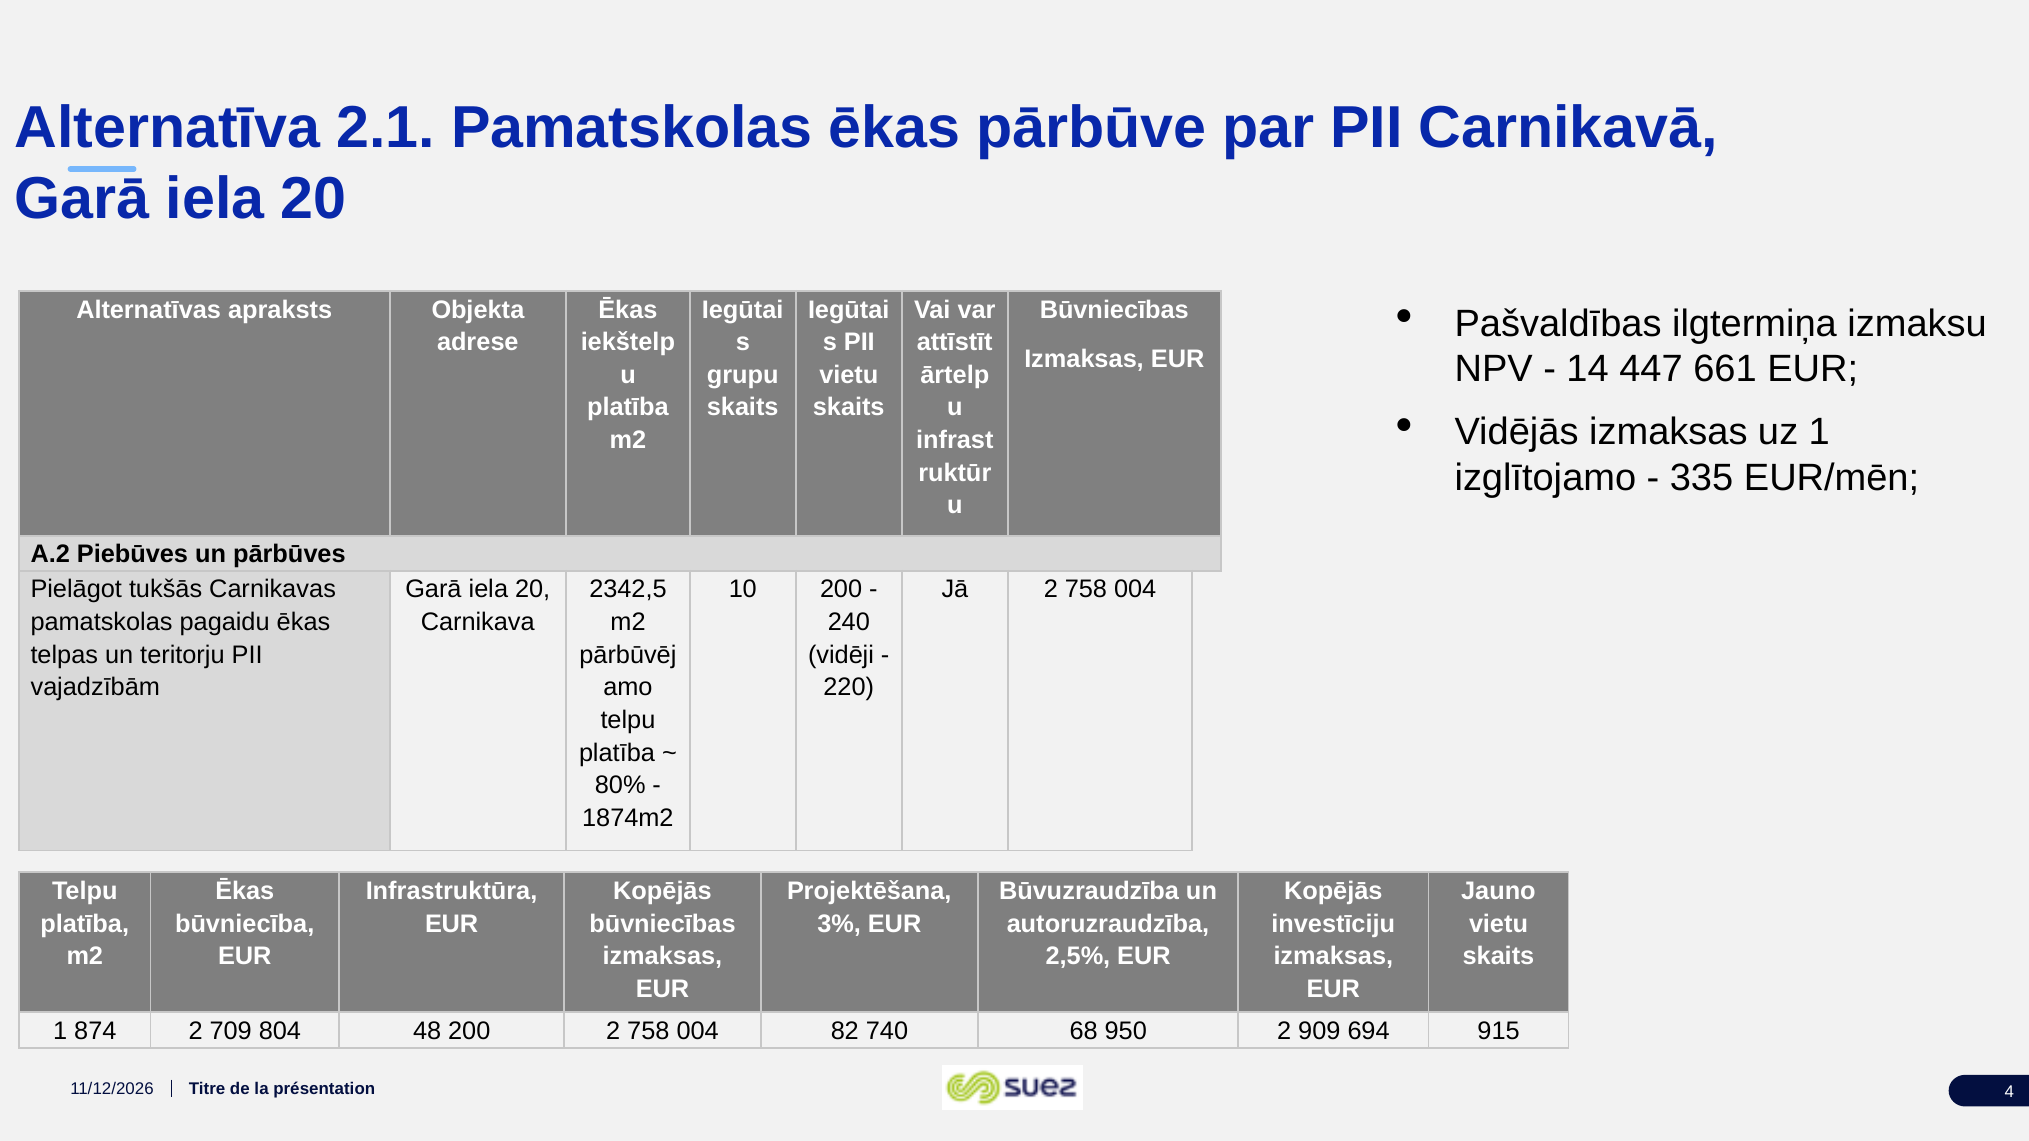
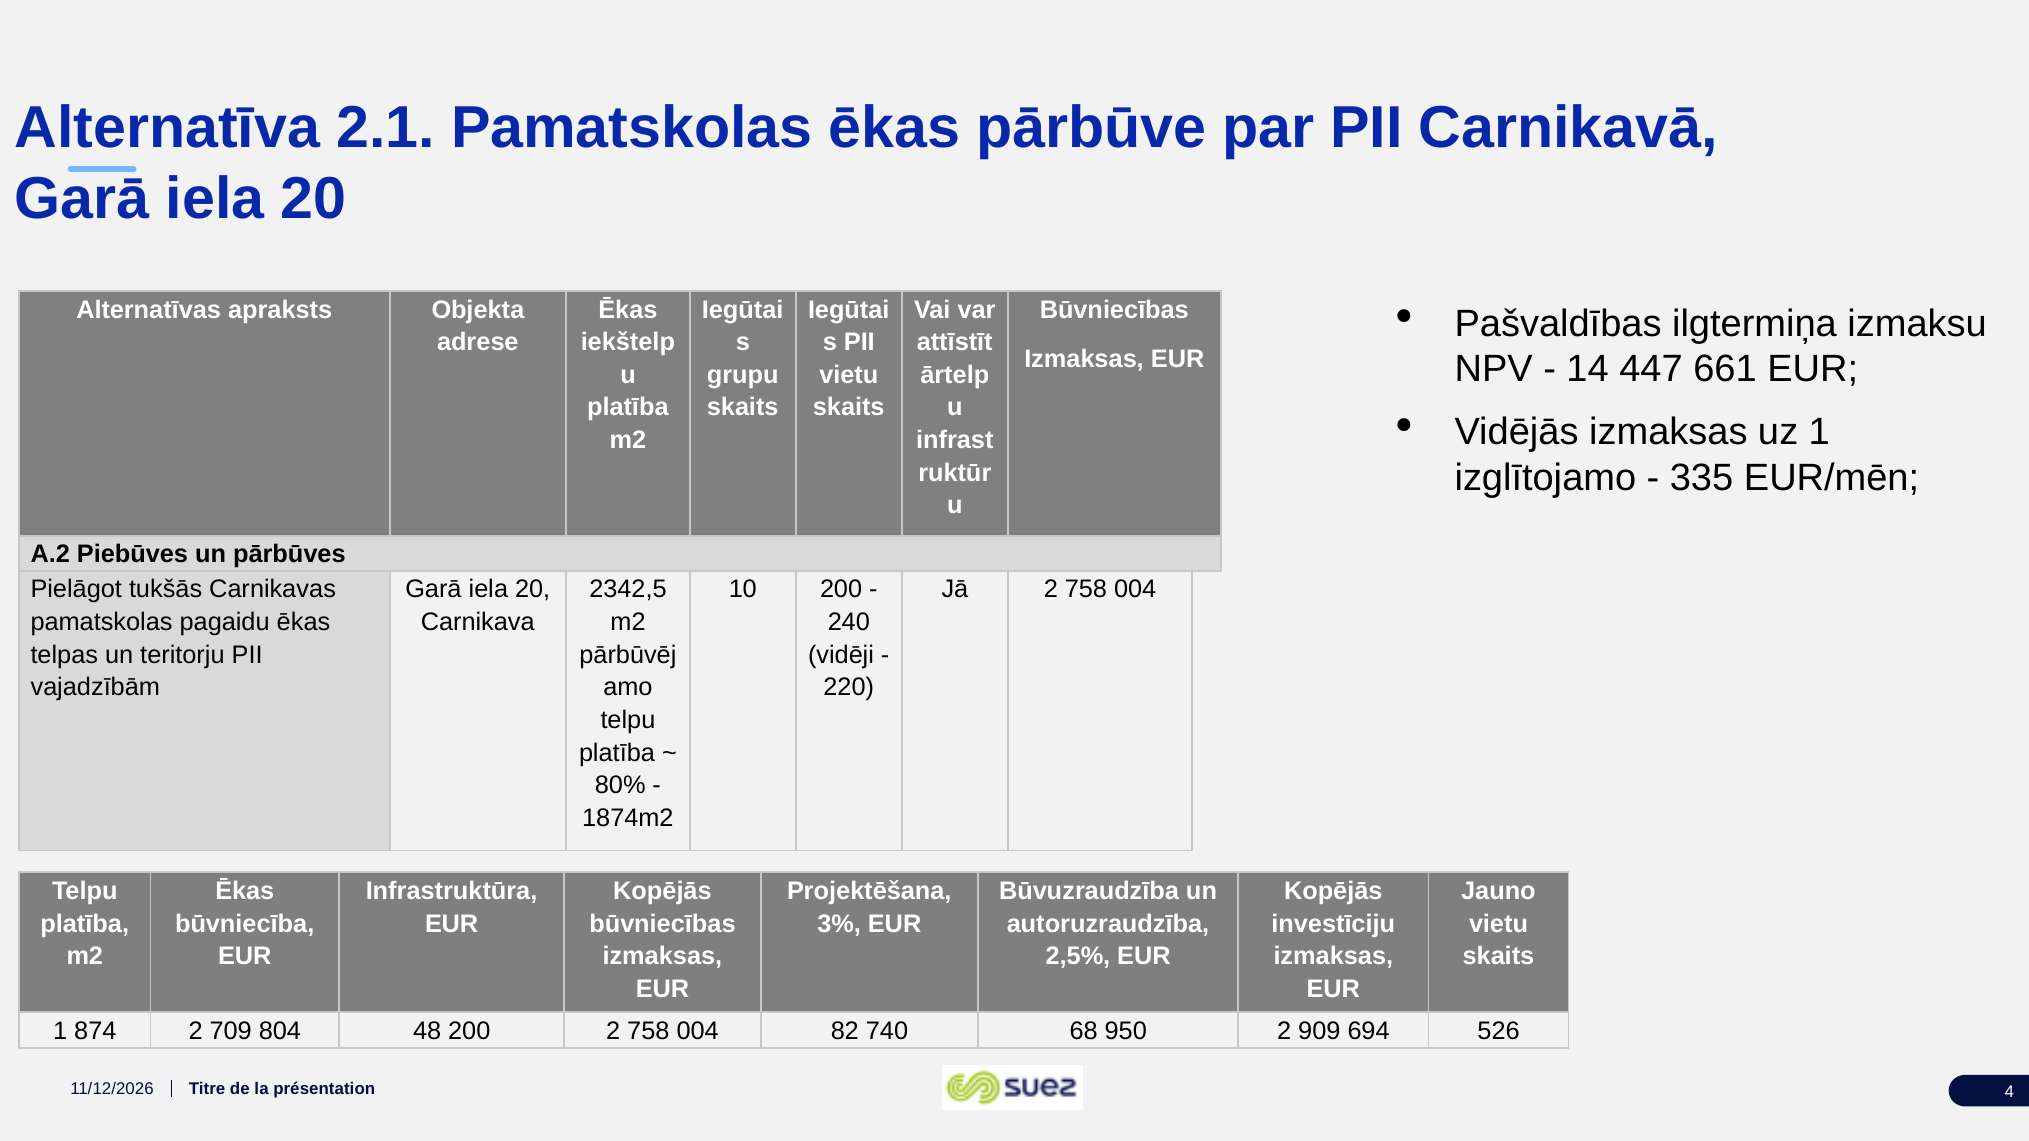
915: 915 -> 526 (1499, 1031)
